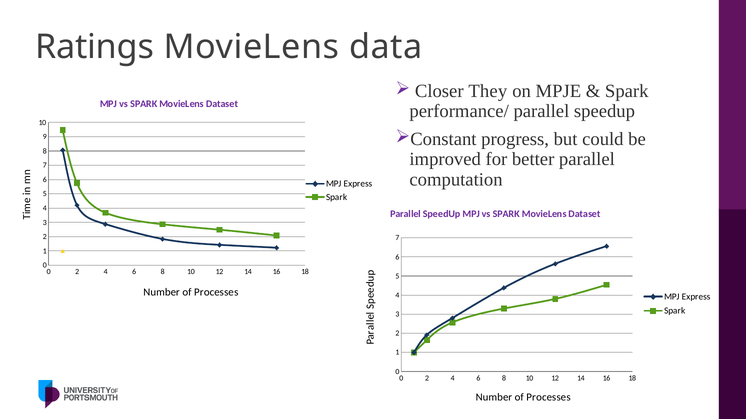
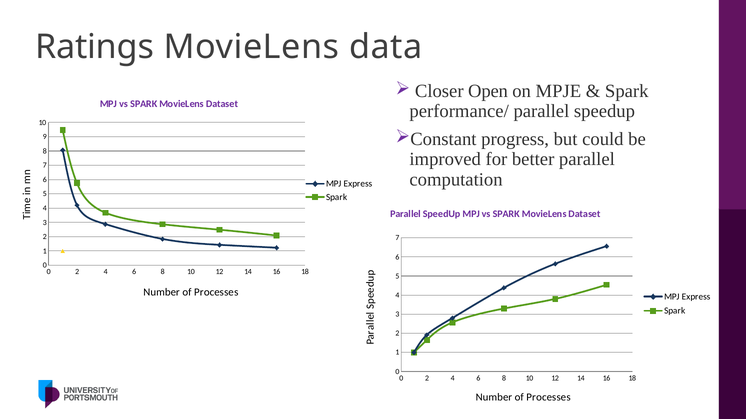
They: They -> Open (488, 91)
